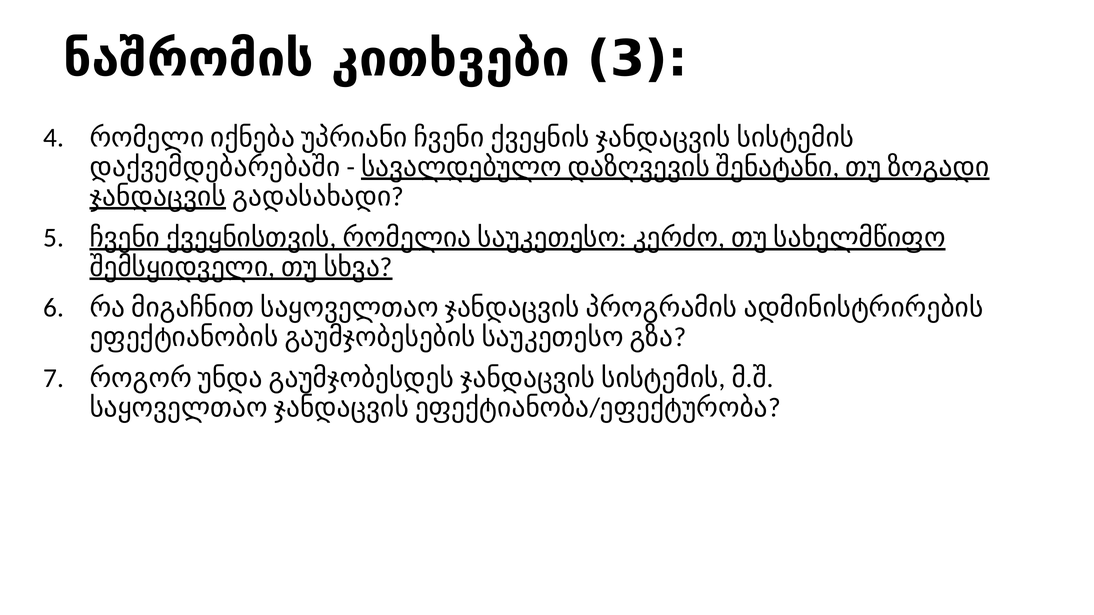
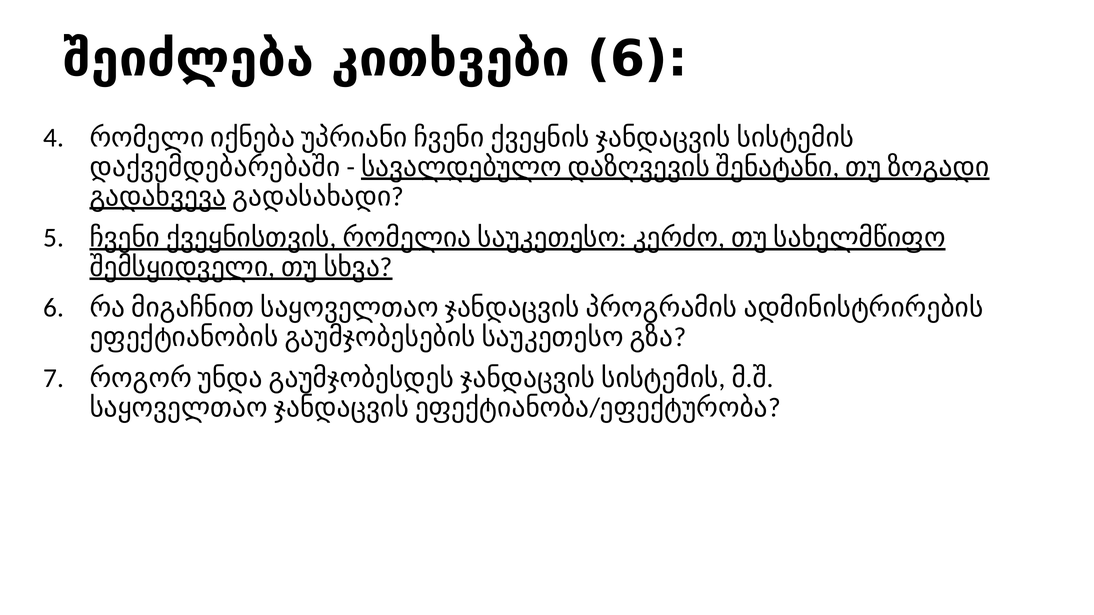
ნაშრომის: ნაშრომის -> შეიძლება (189, 59)
კითხვები 3: 3 -> 6 (638, 59)
ჯანდაცვის: ჯანდაცვის -> გადახვევა (158, 197)
